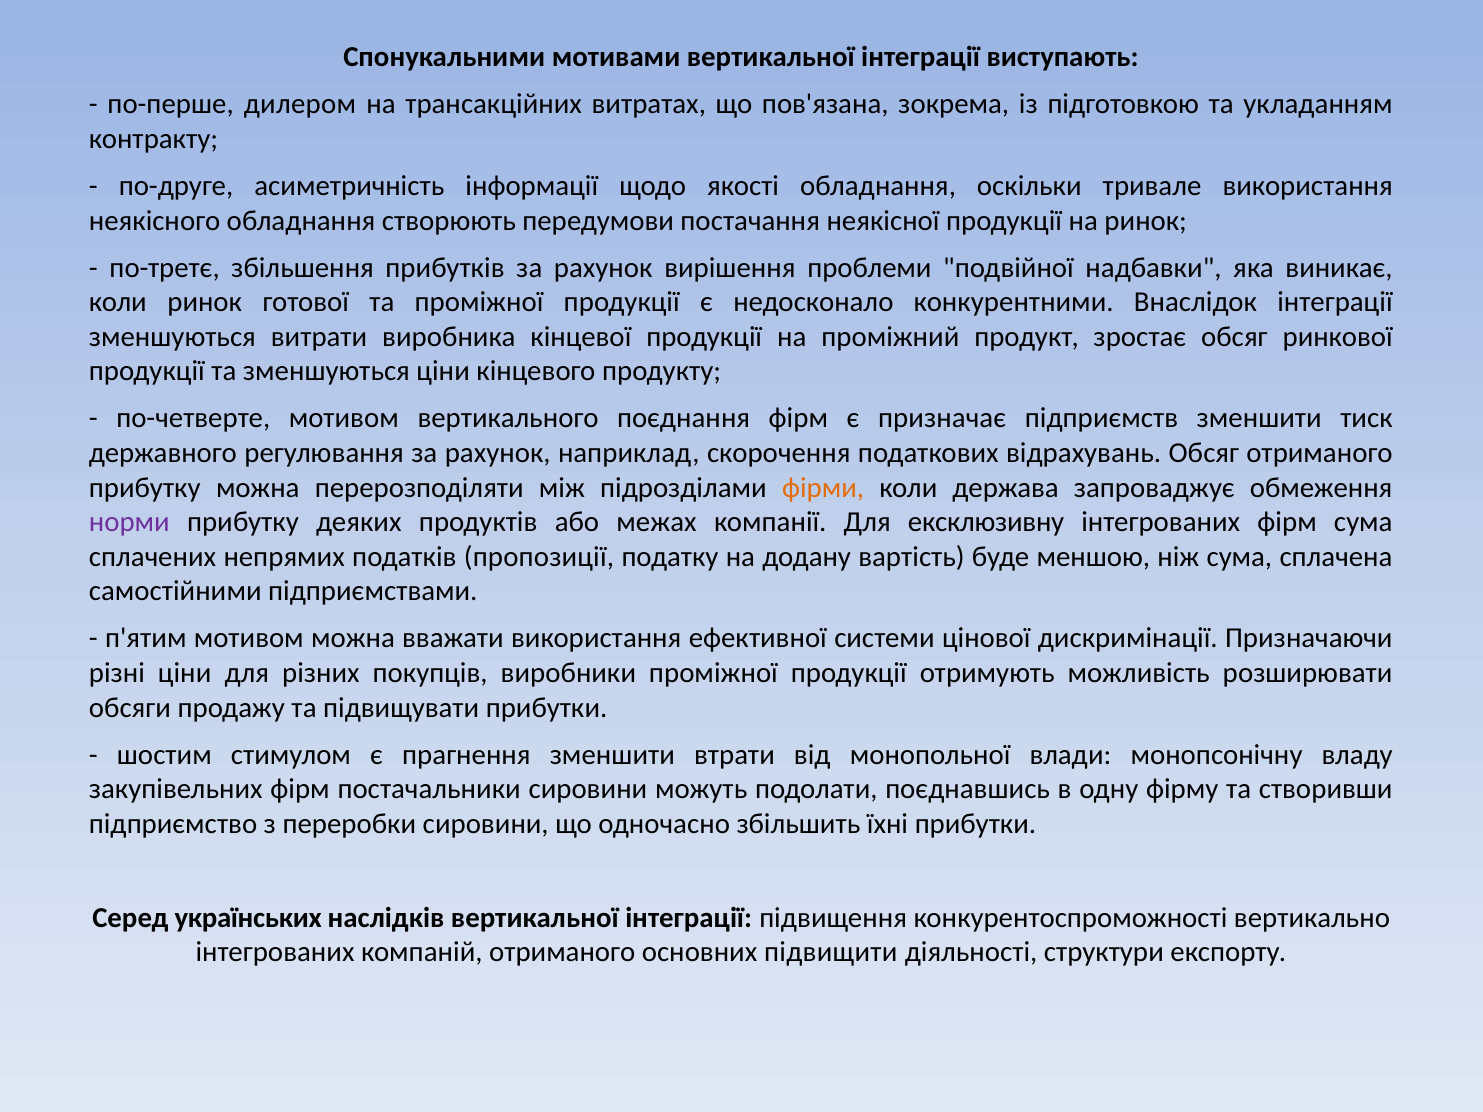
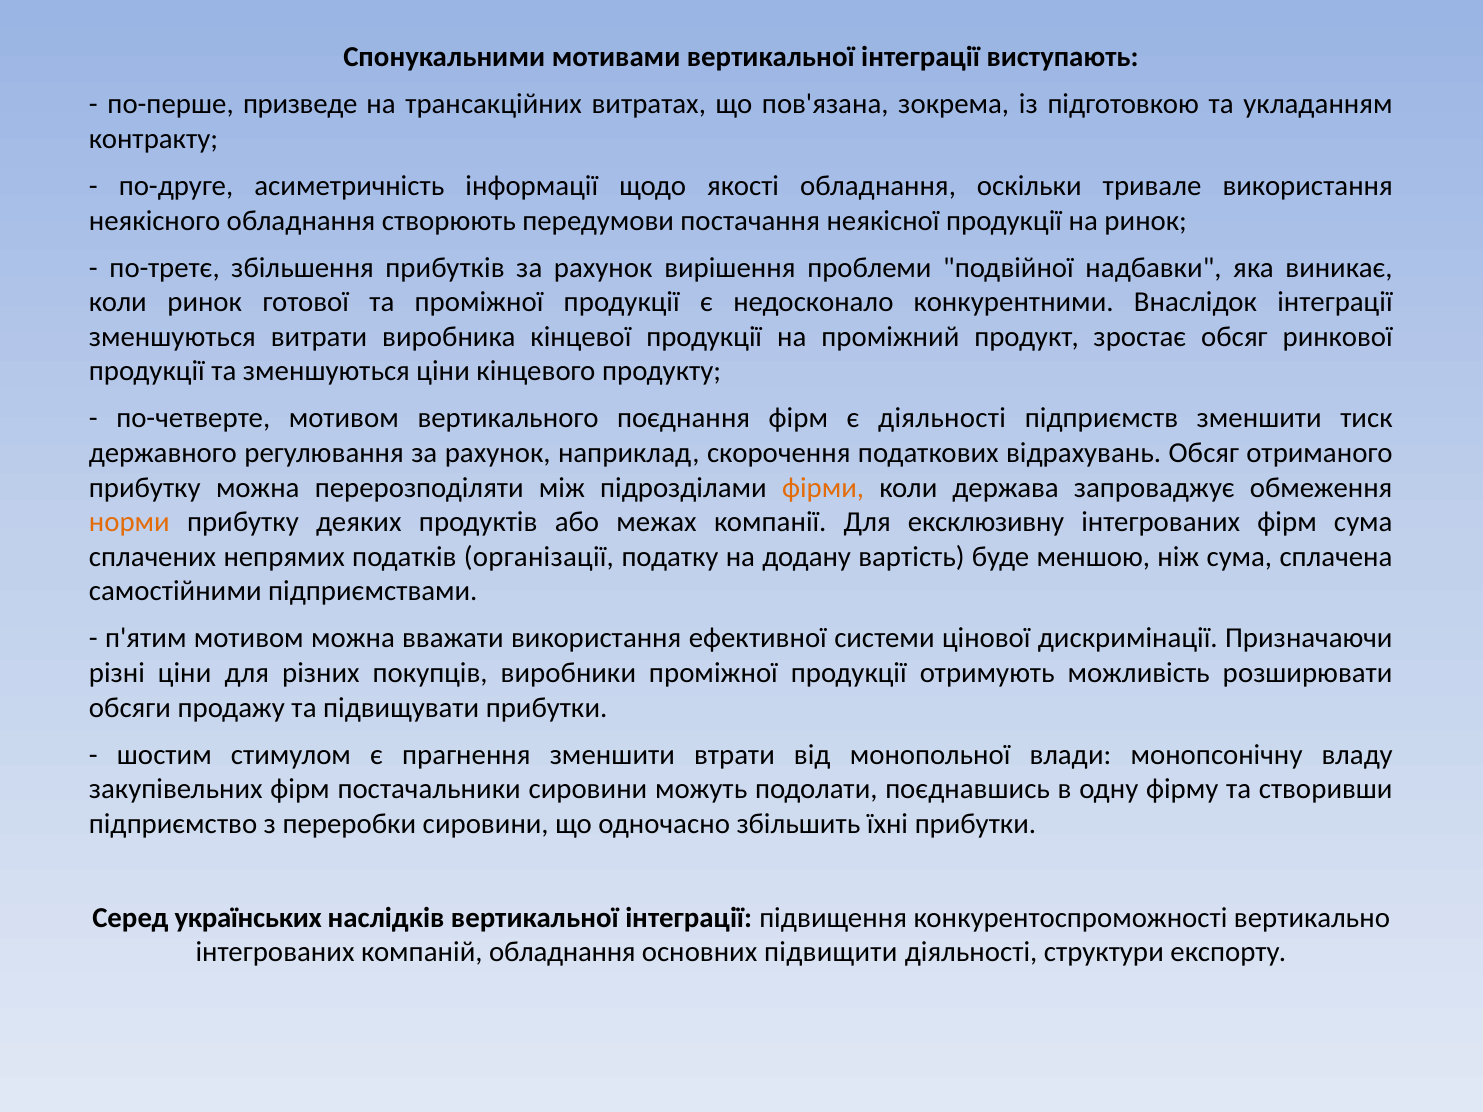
дилером: дилером -> призведе (300, 104)
є призначає: призначає -> діяльності (942, 418)
норми colour: purple -> orange (129, 522)
пропозиції: пропозиції -> організації (539, 557)
компаній отриманого: отриманого -> обладнання (562, 953)
